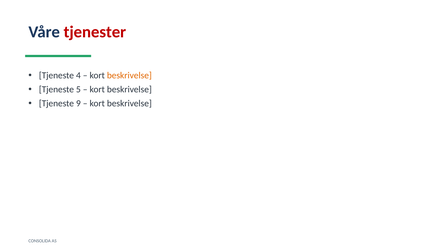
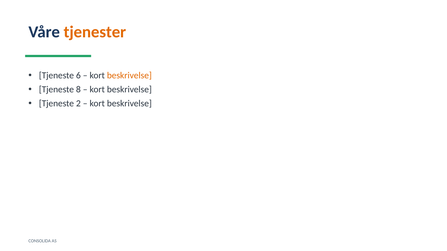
tjenester colour: red -> orange (95, 32)
4: 4 -> 6 (78, 76)
5: 5 -> 8 (78, 90)
9: 9 -> 2 (78, 104)
